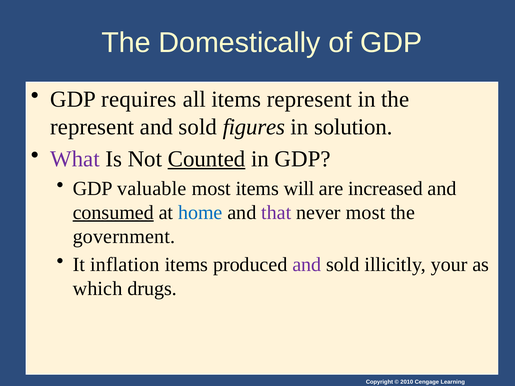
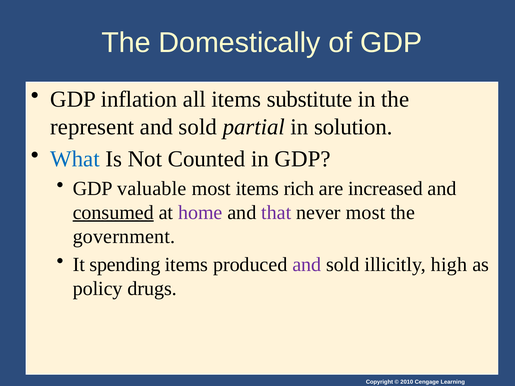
requires: requires -> inflation (139, 99)
items represent: represent -> substitute (309, 99)
figures: figures -> partial (254, 127)
What colour: purple -> blue (75, 159)
Counted underline: present -> none (207, 159)
will: will -> rich (299, 189)
home colour: blue -> purple (200, 213)
inflation: inflation -> spending (125, 265)
your: your -> high (449, 265)
which: which -> policy (98, 289)
